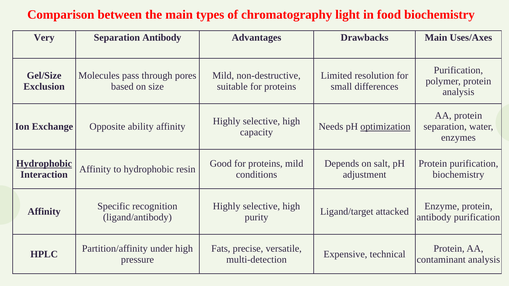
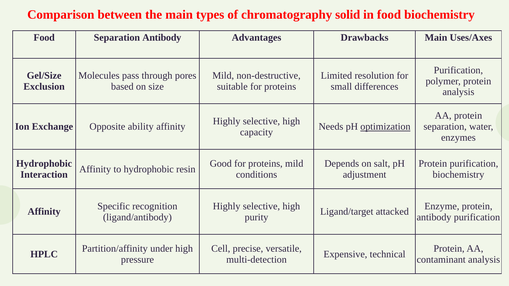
light: light -> solid (348, 15)
Very: Very -> Food (44, 38)
Hydrophobic underline: present -> none (44, 164)
Fats: Fats -> Cell (221, 249)
